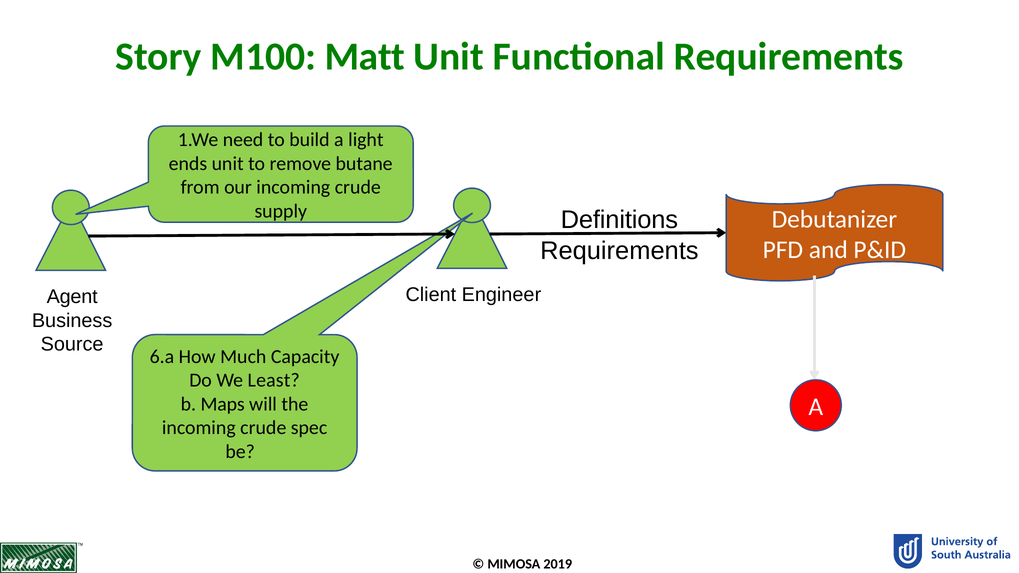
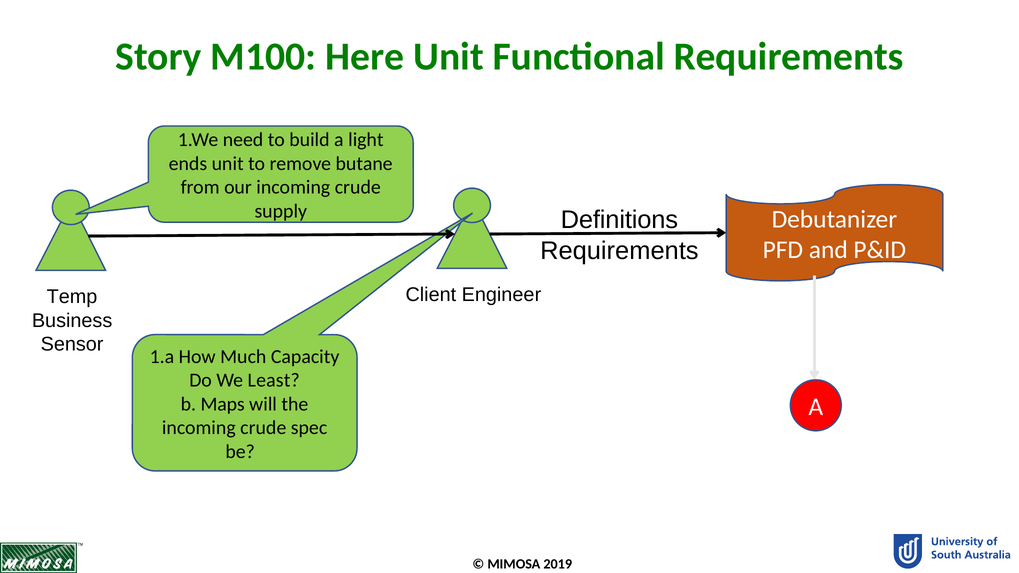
Matt: Matt -> Here (365, 57)
Agent: Agent -> Temp (72, 297)
Source: Source -> Sensor (72, 344)
6.a: 6.a -> 1.a (162, 357)
